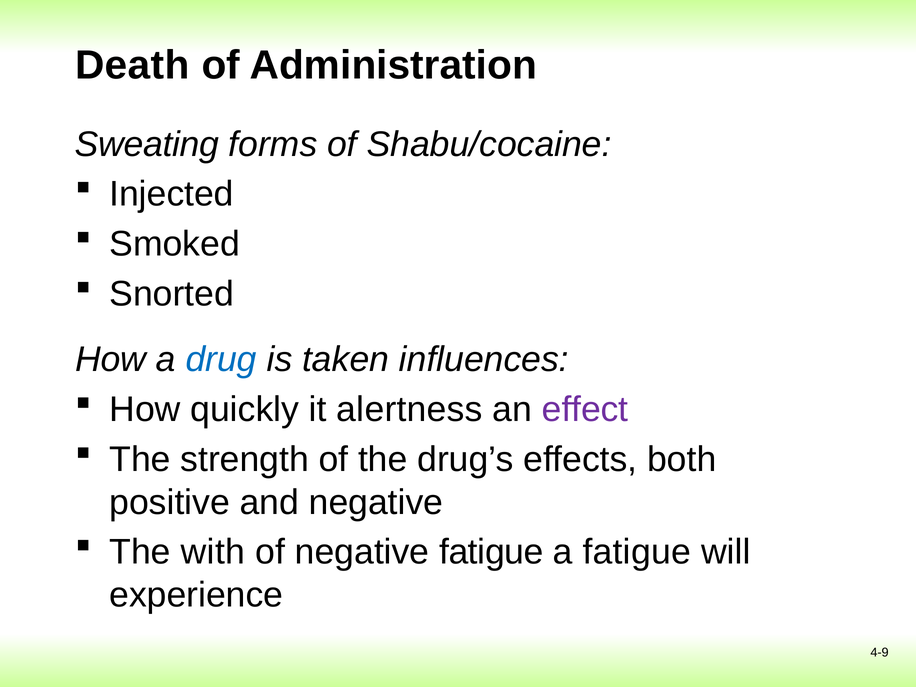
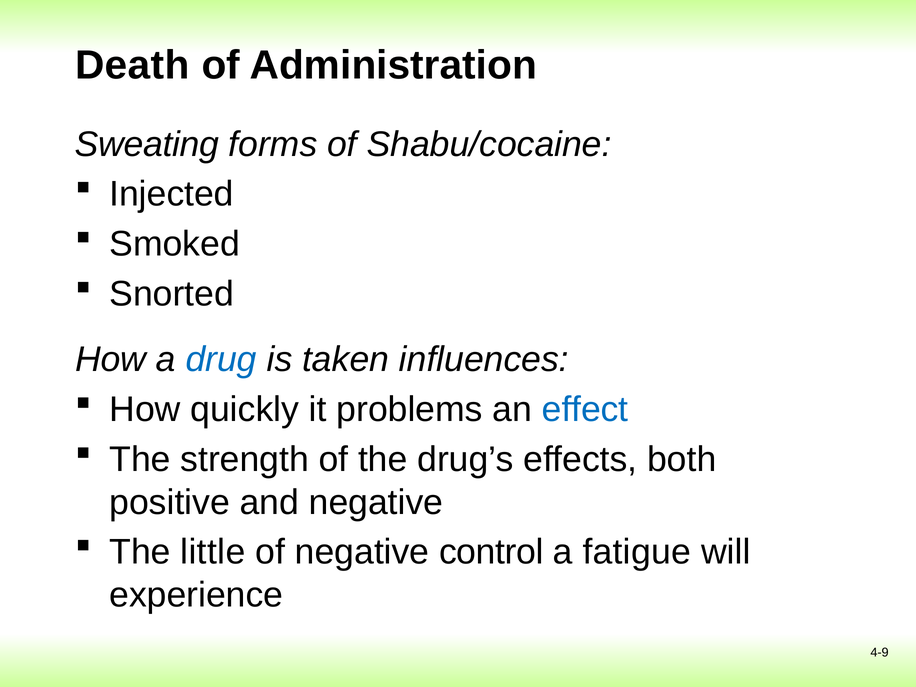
alertness: alertness -> problems (410, 410)
effect colour: purple -> blue (585, 410)
with: with -> little (213, 552)
negative fatigue: fatigue -> control (491, 552)
